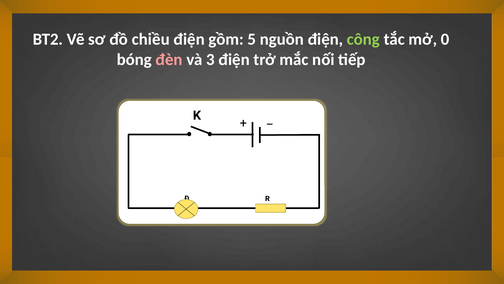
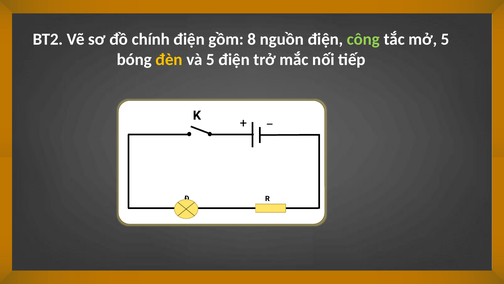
chiều: chiều -> chính (151, 39)
5: 5 -> 8 (252, 39)
mở 0: 0 -> 5 (445, 39)
đèn colour: pink -> yellow (169, 59)
và 3: 3 -> 5 (211, 59)
